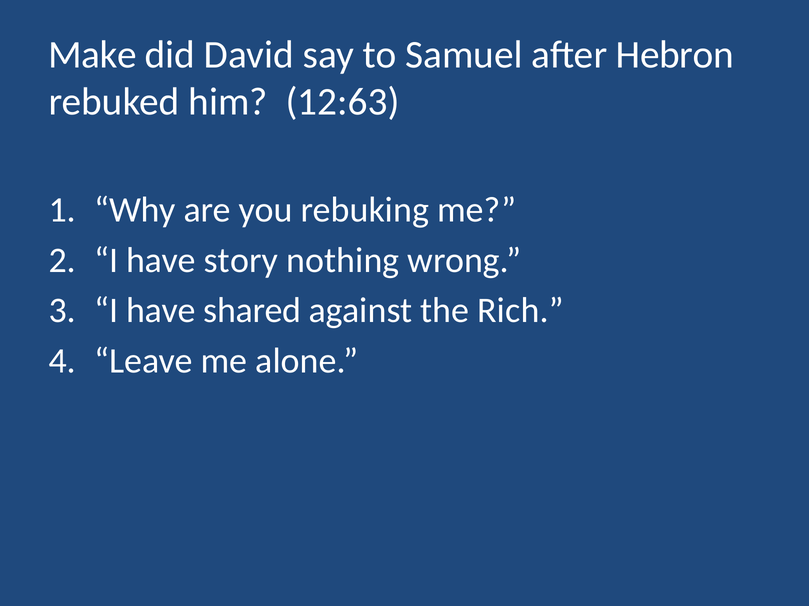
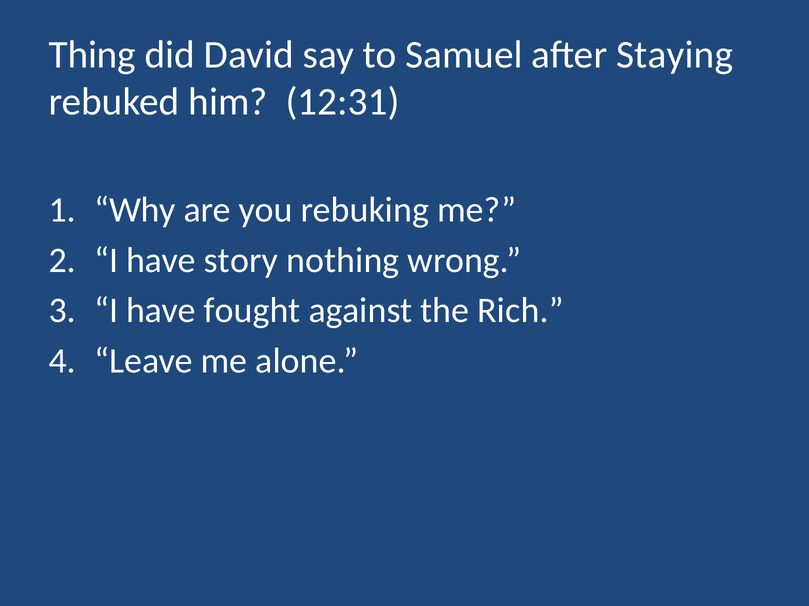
Make: Make -> Thing (92, 55)
Hebron: Hebron -> Staying (675, 55)
12:63: 12:63 -> 12:31 (343, 102)
shared: shared -> fought (252, 311)
